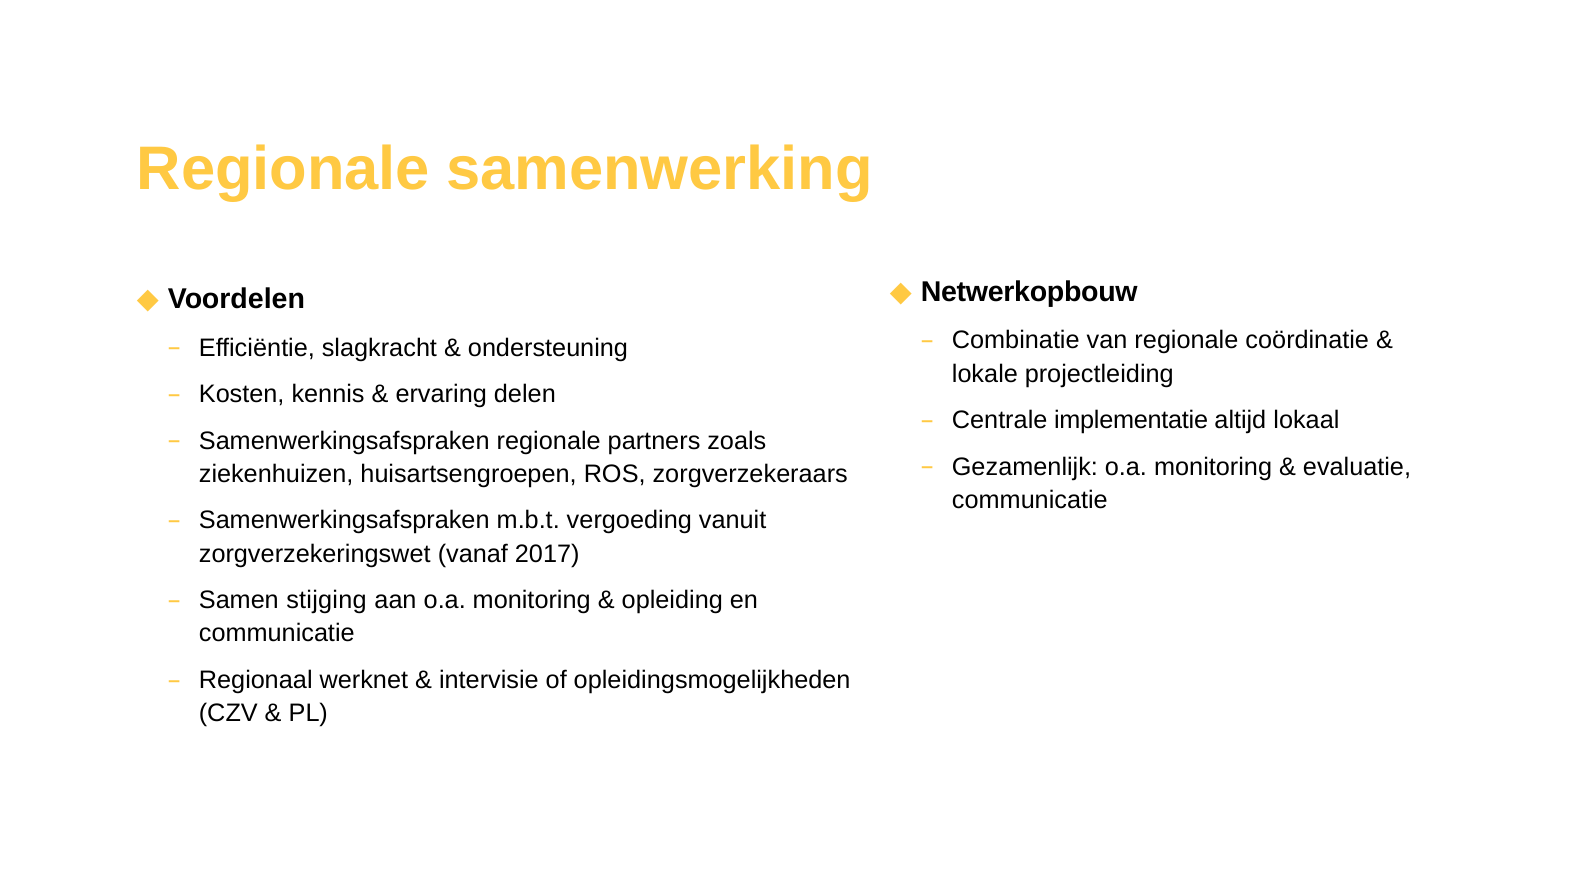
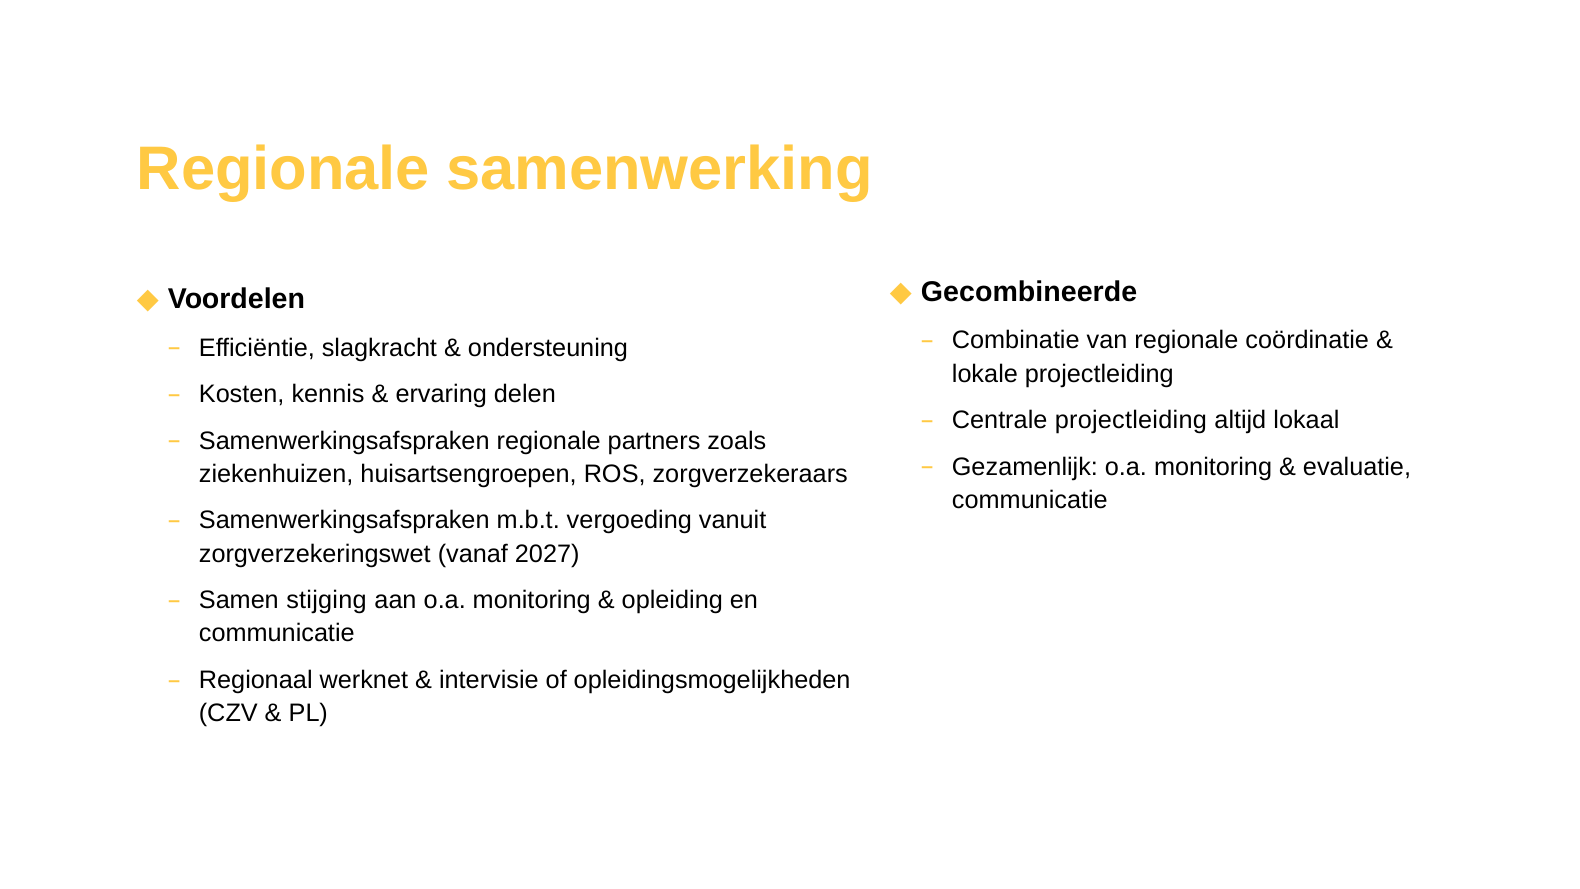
Netwerkopbouw: Netwerkopbouw -> Gecombineerde (1029, 292)
Centrale implementatie: implementatie -> projectleiding (1131, 420)
2017: 2017 -> 2027 (547, 554)
